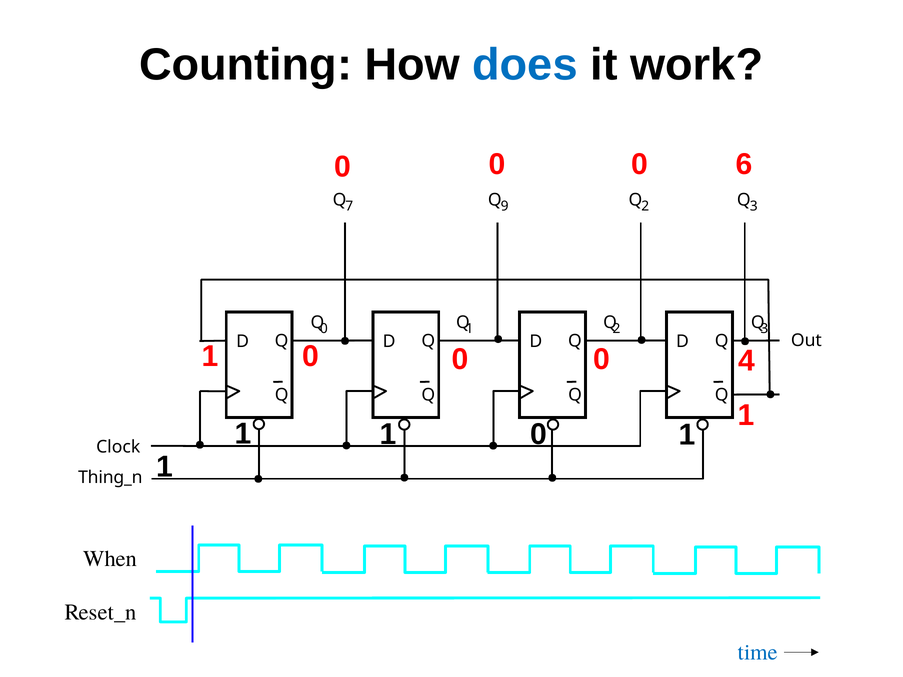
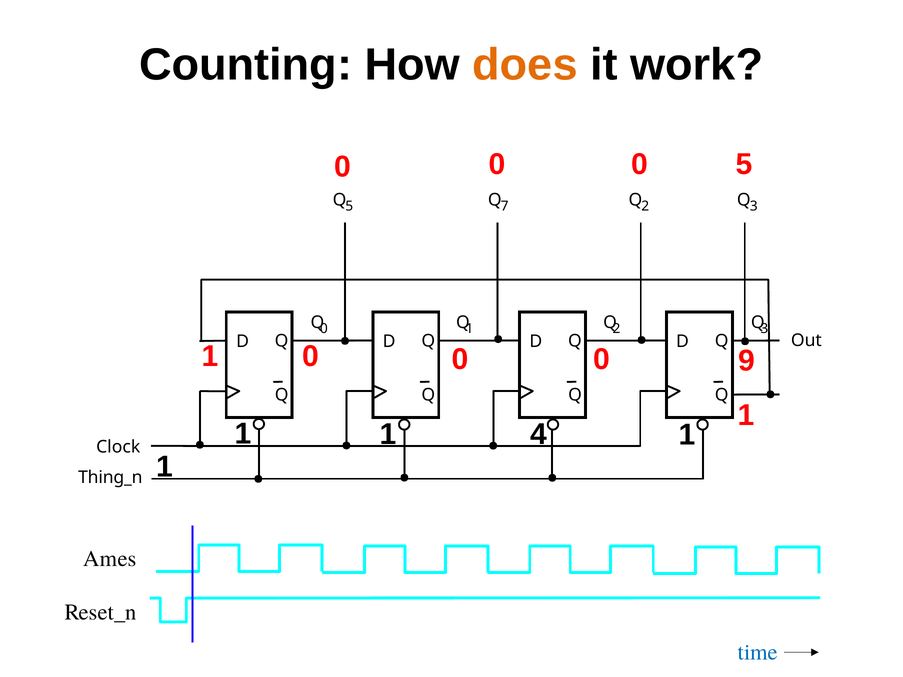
does colour: blue -> orange (525, 65)
0 6: 6 -> 5 (744, 165)
Q 7: 7 -> 5 (349, 206)
9: 9 -> 7 (505, 206)
4: 4 -> 9 (747, 361)
1 1 0: 0 -> 4 (539, 434)
When: When -> Ames (110, 559)
